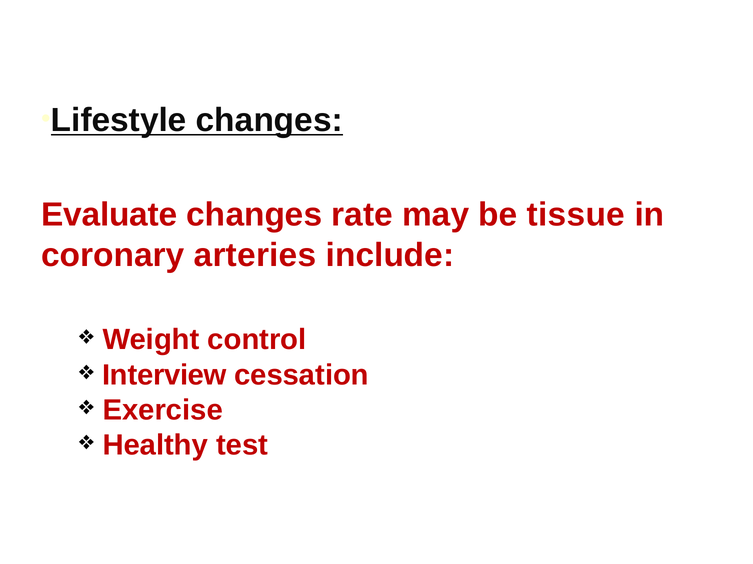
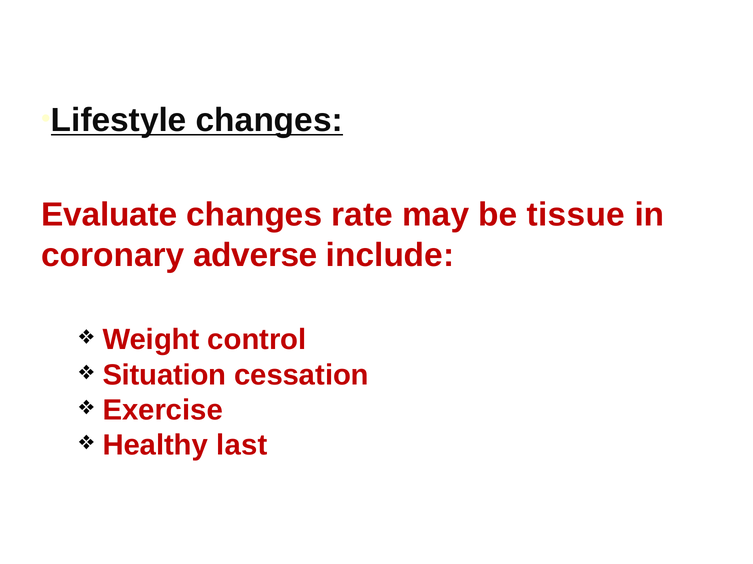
arteries: arteries -> adverse (255, 255)
Interview: Interview -> Situation (164, 375)
test: test -> last (242, 446)
